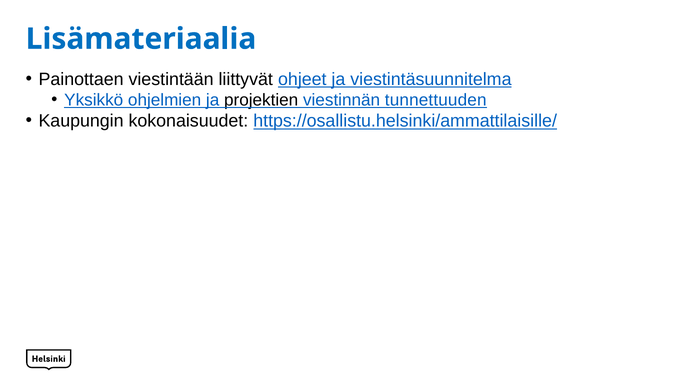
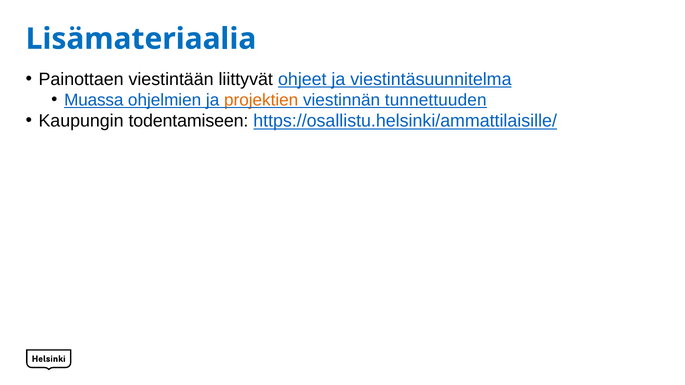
Yksikkö: Yksikkö -> Muassa (94, 100)
projektien colour: black -> orange (261, 100)
kokonaisuudet: kokonaisuudet -> todentamiseen (188, 121)
